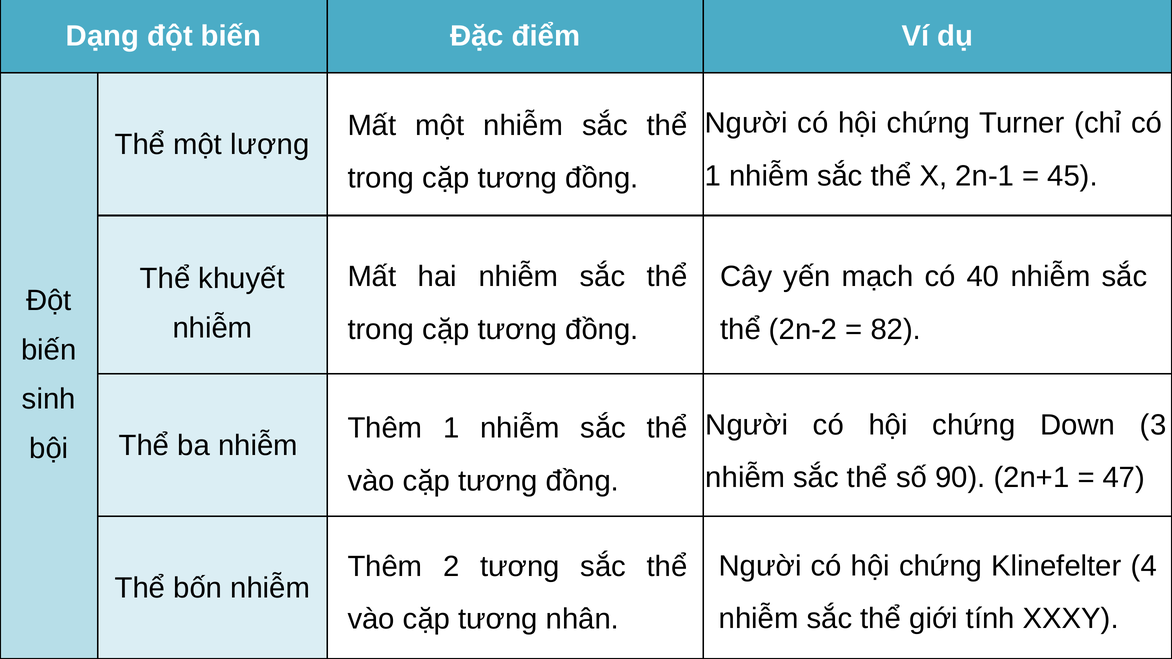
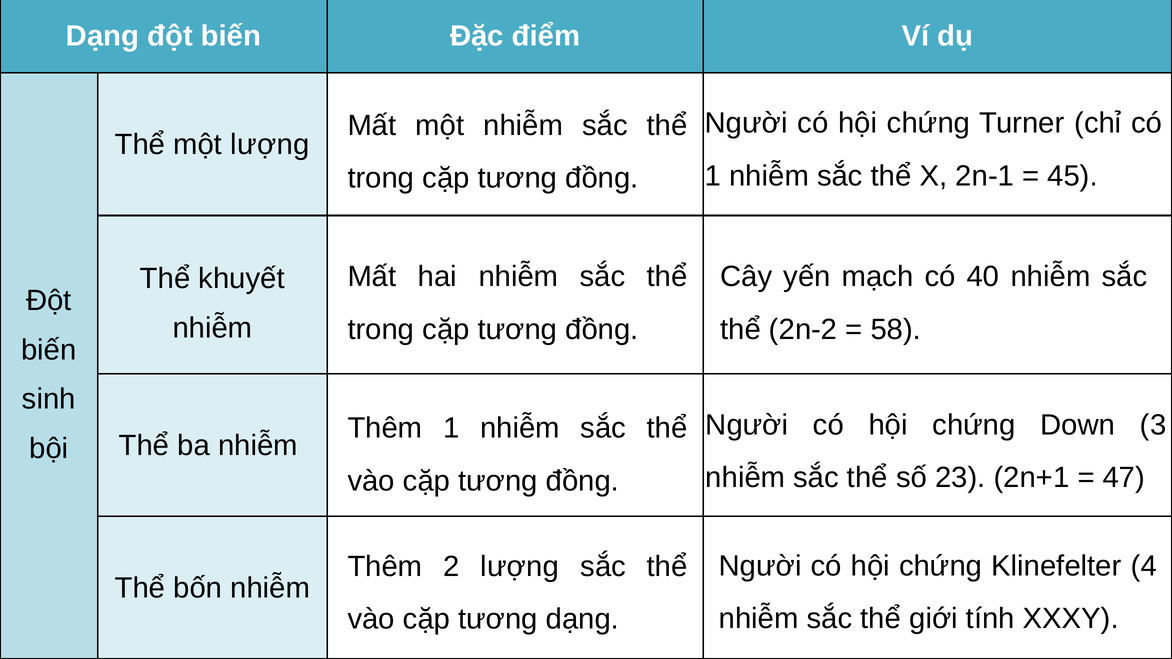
82: 82 -> 58 (896, 330)
90: 90 -> 23 (960, 478)
2 tương: tương -> lượng (520, 567)
tương nhân: nhân -> dạng (582, 619)
